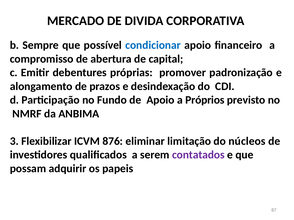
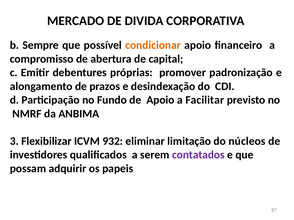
condicionar colour: blue -> orange (153, 45)
Próprios: Próprios -> Facilitar (205, 100)
876: 876 -> 932 (113, 141)
